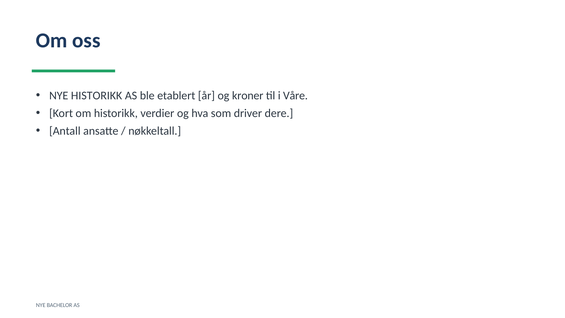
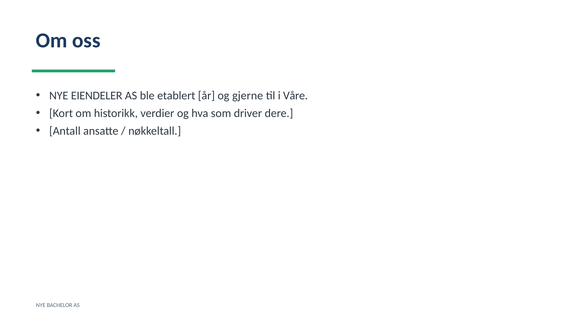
NYE HISTORIKK: HISTORIKK -> EIENDELER (97, 96)
kroner: kroner -> gjerne (248, 96)
